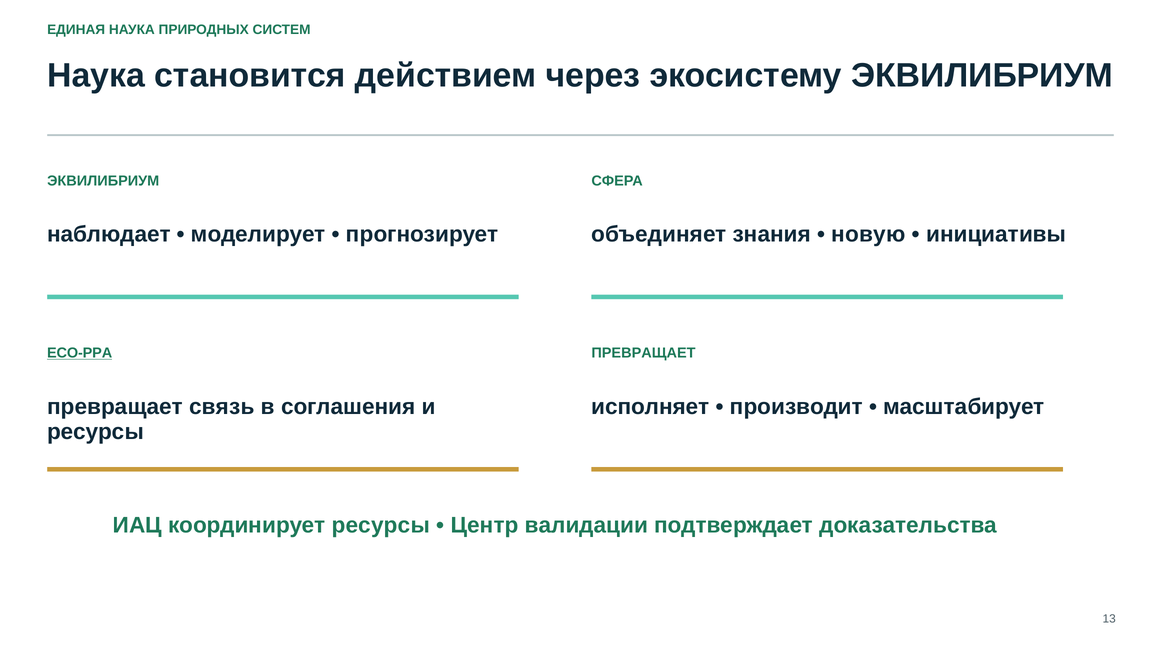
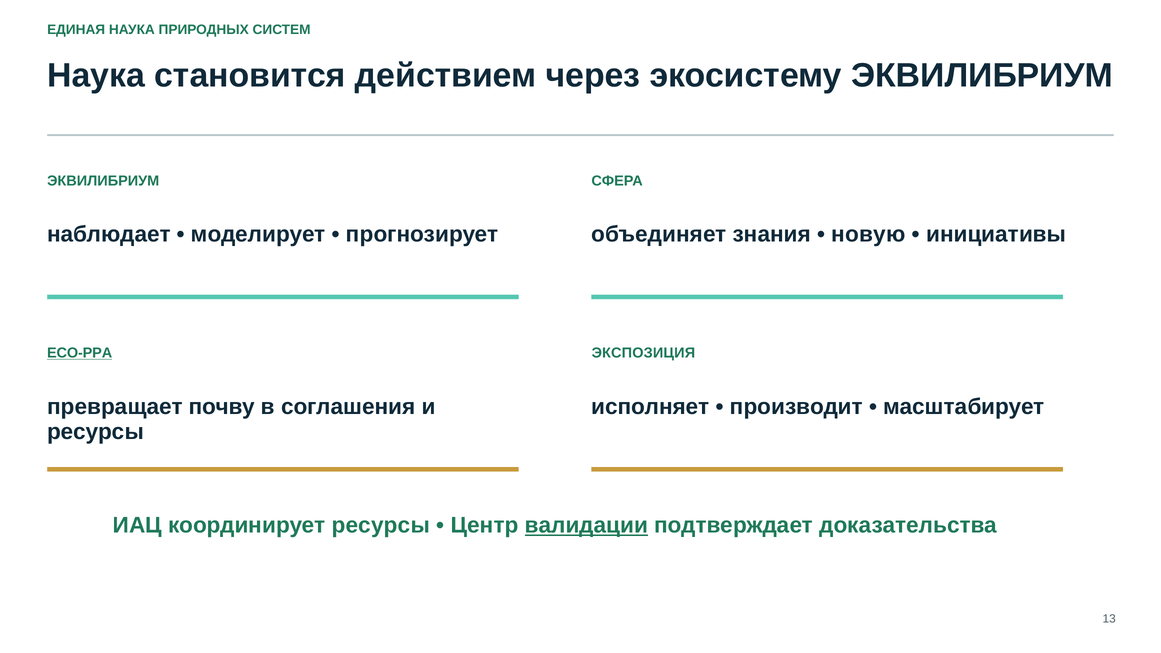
ПРЕВРАЩАЕТ: ПРЕВРАЩАЕТ -> ЭКСПОЗИЦИЯ (643, 353)
связь: связь -> почву (222, 407)
валидации underline: none -> present (586, 525)
